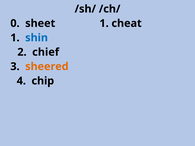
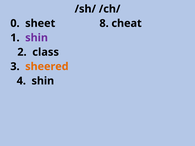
sheet 1: 1 -> 8 (104, 23)
shin colour: blue -> purple (37, 38)
chief: chief -> class (46, 52)
4 chip: chip -> shin (43, 81)
